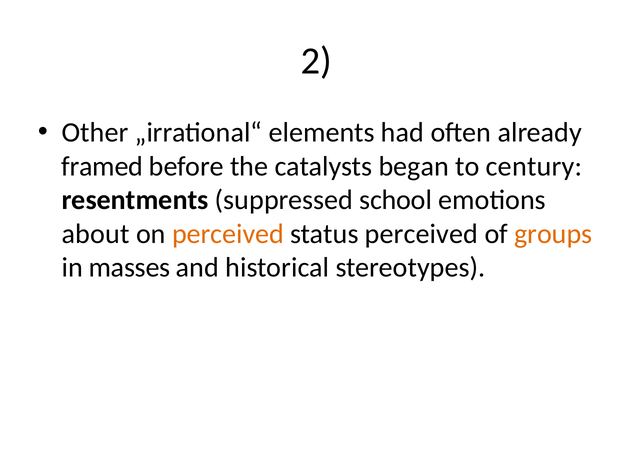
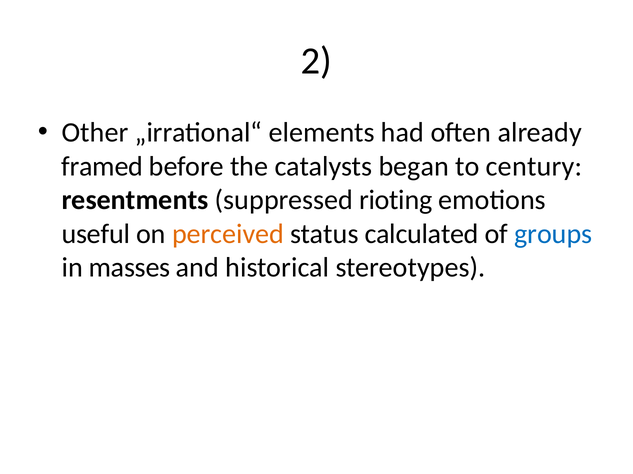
school: school -> rioting (396, 200)
about: about -> useful (96, 234)
status perceived: perceived -> calculated (422, 234)
groups colour: orange -> blue (553, 234)
